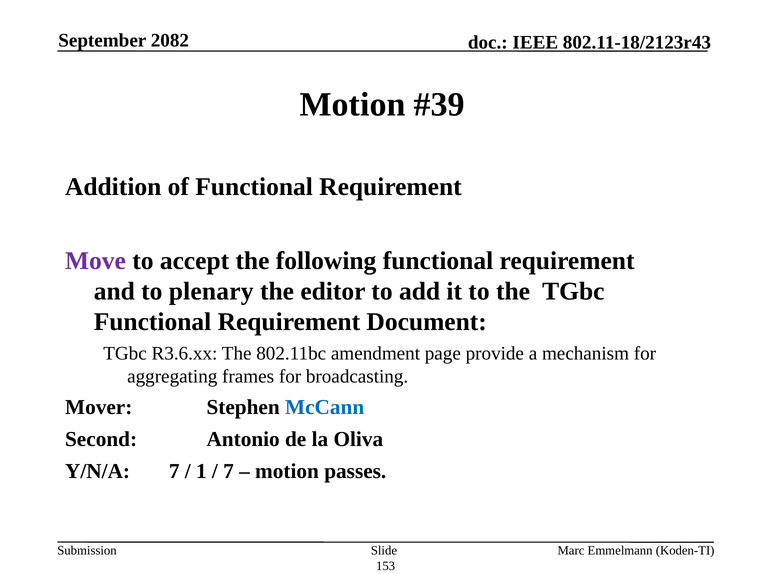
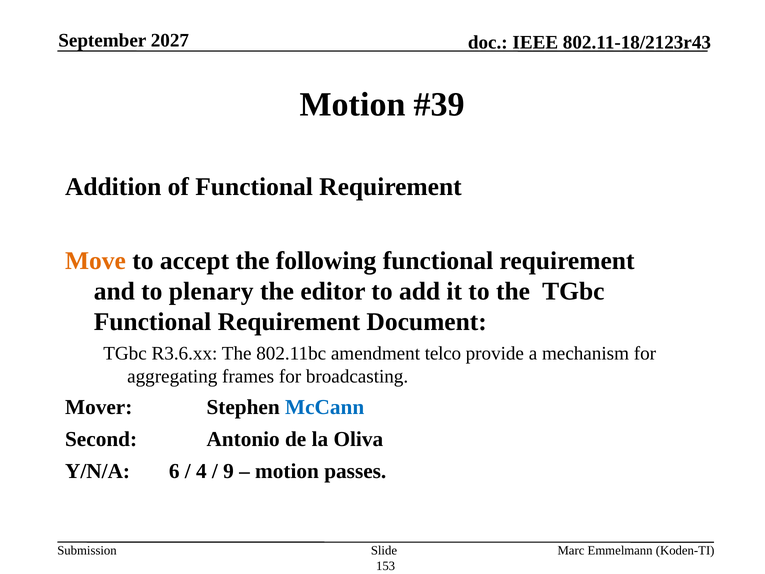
2082: 2082 -> 2027 (170, 41)
Move colour: purple -> orange (95, 261)
page: page -> telco (443, 353)
Y/N/A 7: 7 -> 6 (174, 471)
1: 1 -> 4 (201, 471)
7: 7 -> 9 (228, 471)
